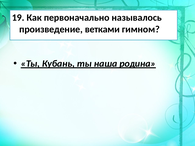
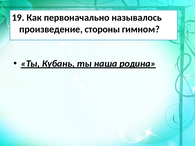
ветками: ветками -> стороны (102, 29)
